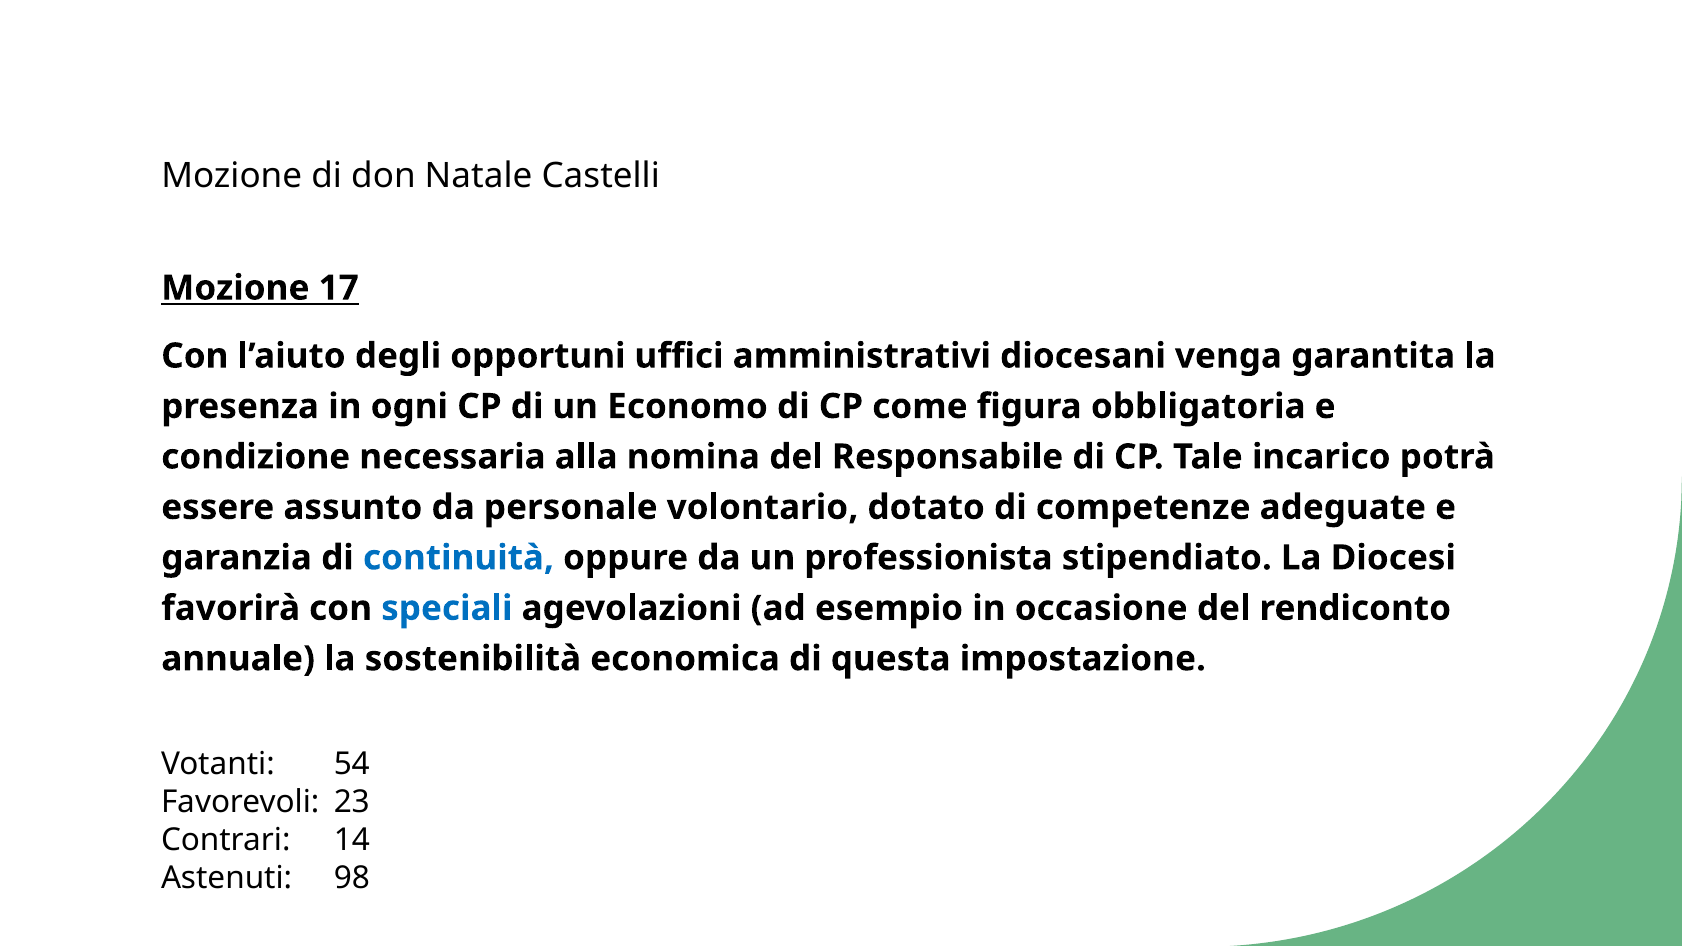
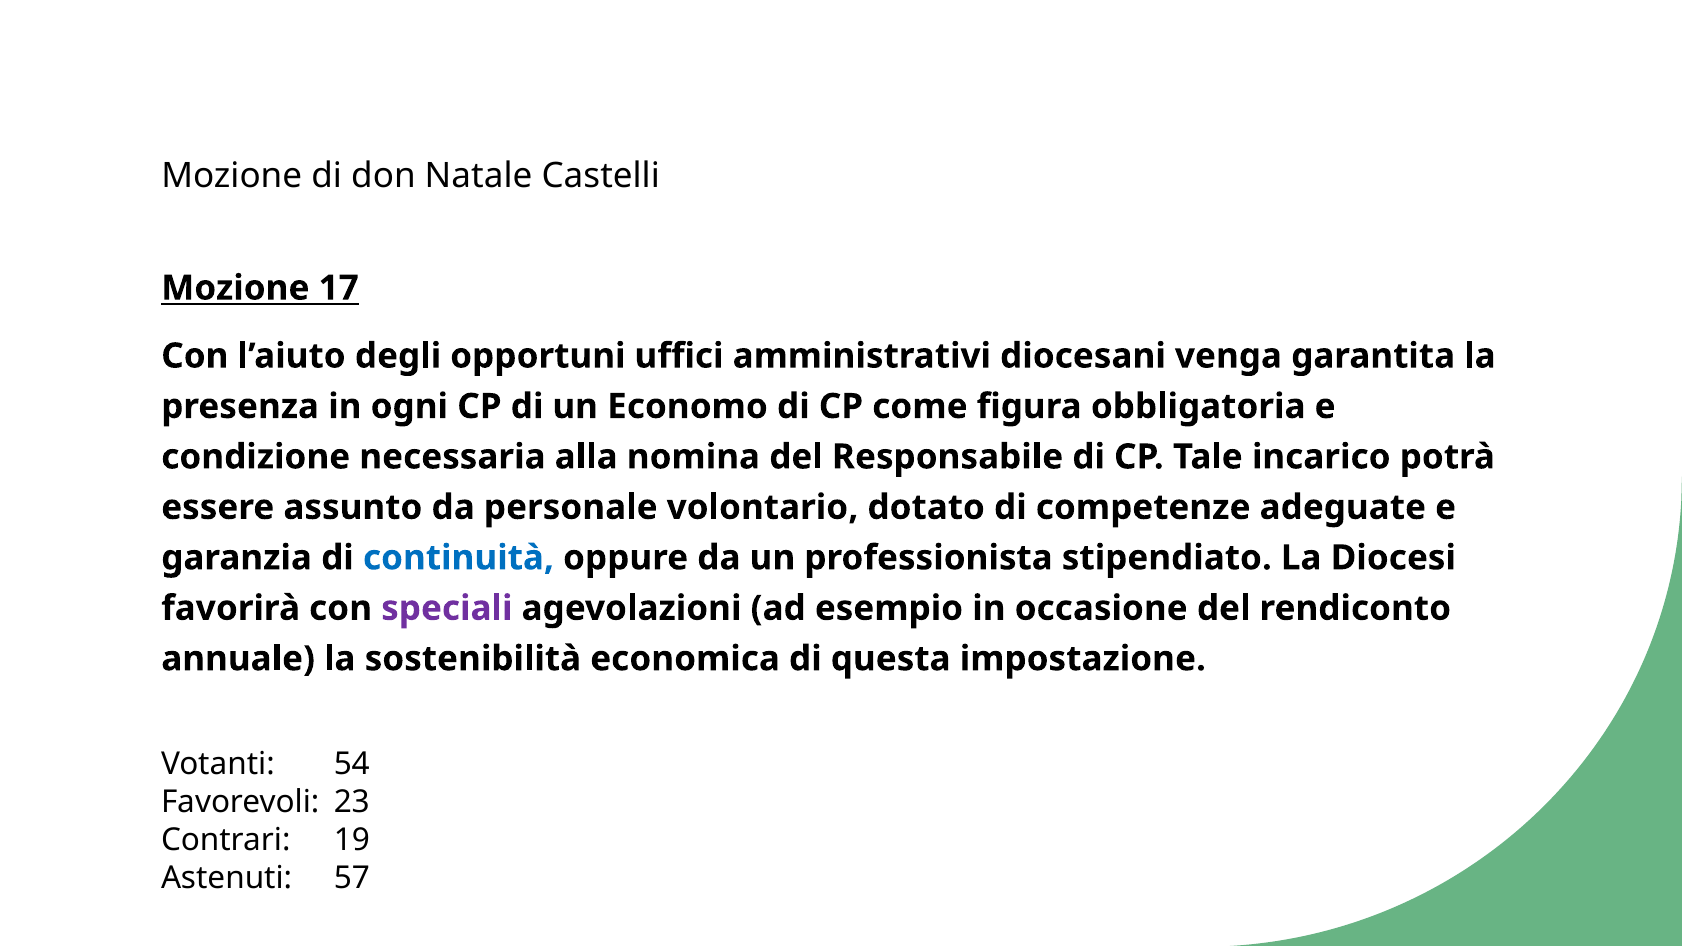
speciali colour: blue -> purple (447, 608)
14: 14 -> 19 (352, 840)
98: 98 -> 57 (352, 878)
